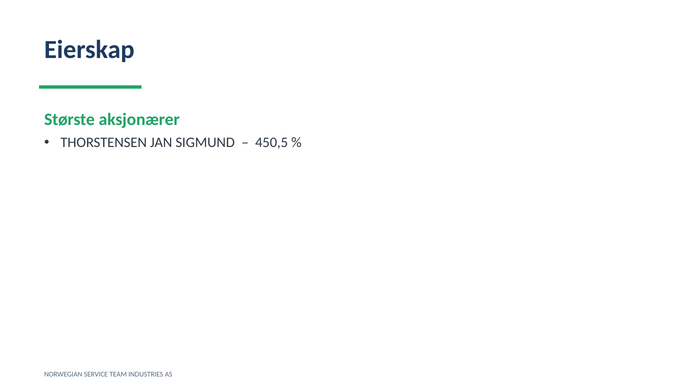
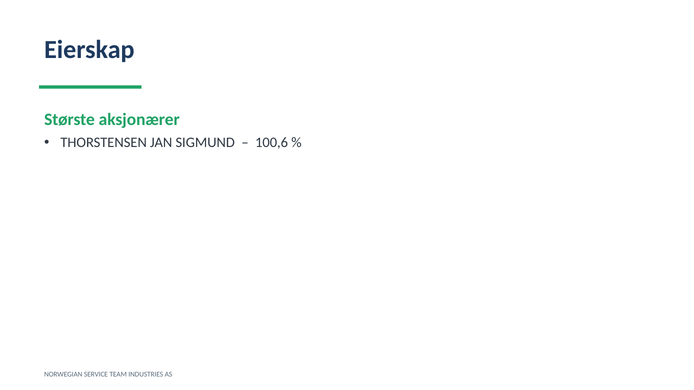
450,5: 450,5 -> 100,6 (272, 143)
